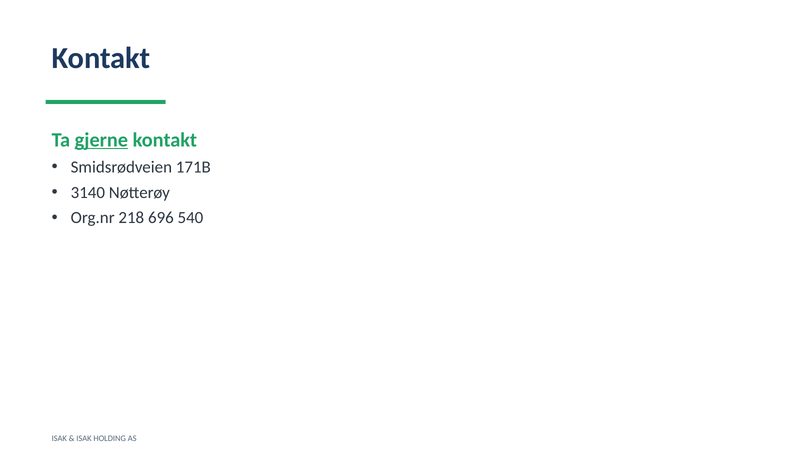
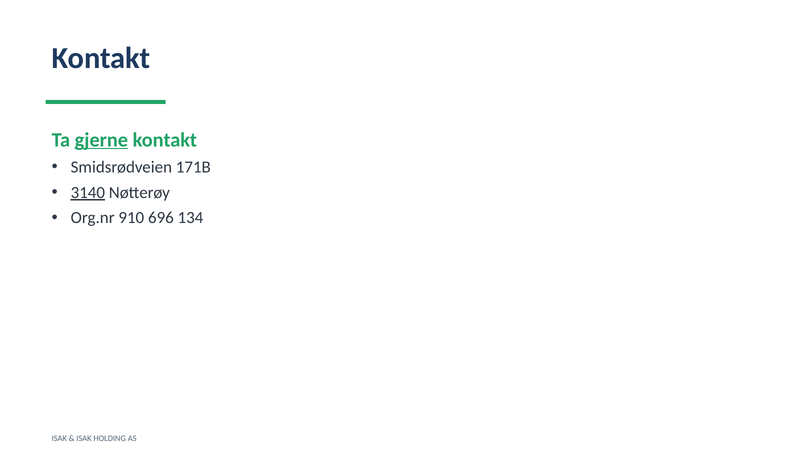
3140 underline: none -> present (88, 192)
218: 218 -> 910 (131, 218)
540: 540 -> 134 (190, 218)
